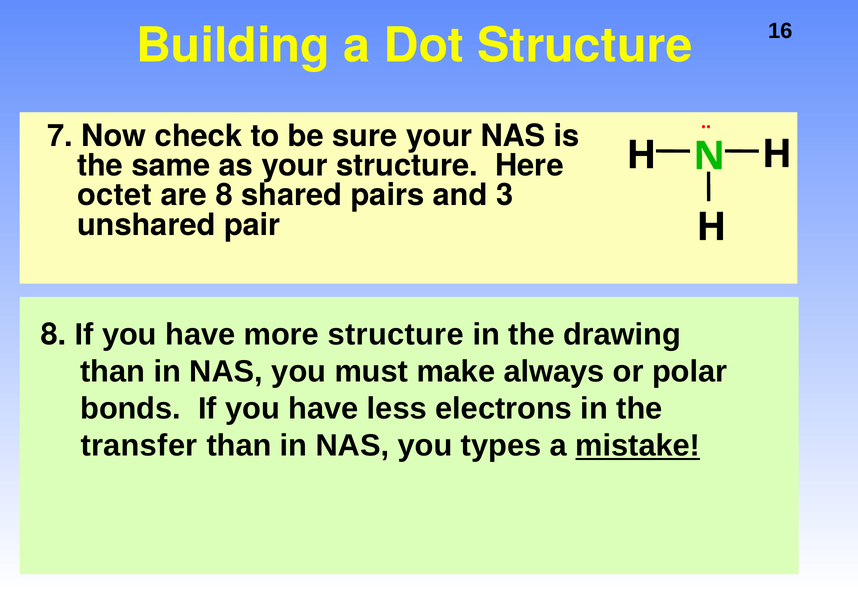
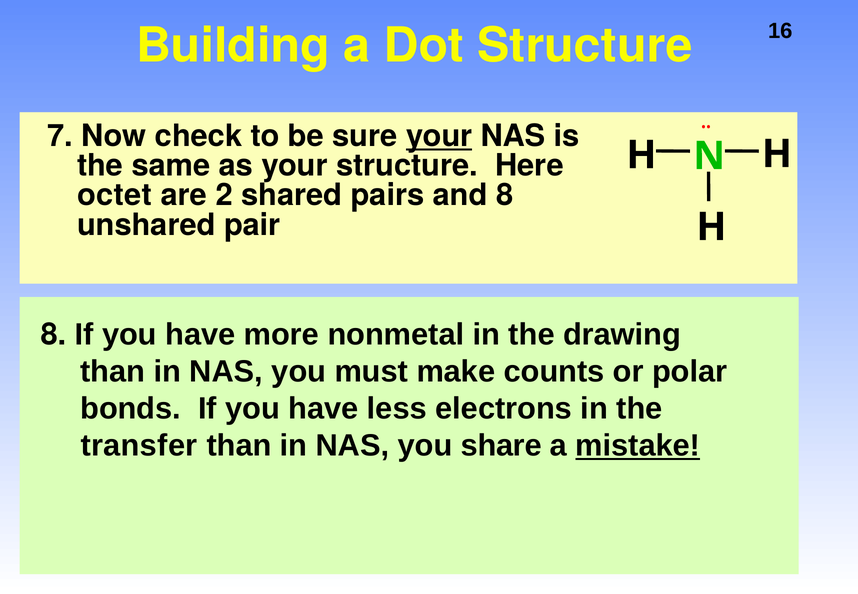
your underline: none -> present (439, 136)
are 8: 8 -> 2 (224, 195)
and 3: 3 -> 8 (505, 195)
more structure: structure -> nonmetal (396, 335)
always: always -> counts (554, 372)
types: types -> share (501, 446)
